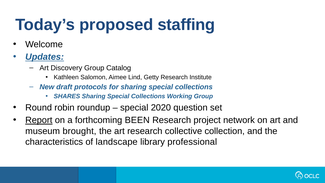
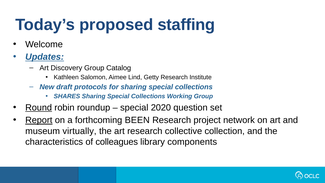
Round underline: none -> present (39, 107)
brought: brought -> virtually (79, 131)
landscape: landscape -> colleagues (117, 142)
professional: professional -> components (192, 142)
